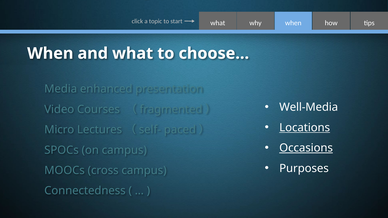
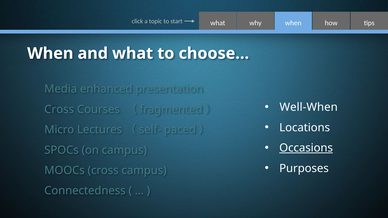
Well-Media: Well-Media -> Well-When (309, 107)
Video: Video -> Cross (59, 109)
Locations underline: present -> none (305, 128)
